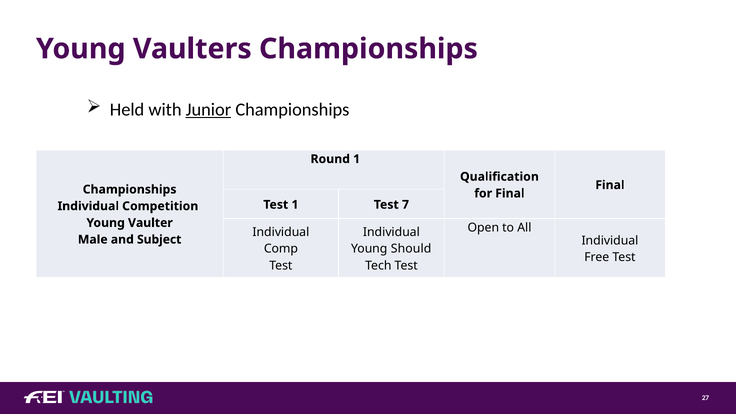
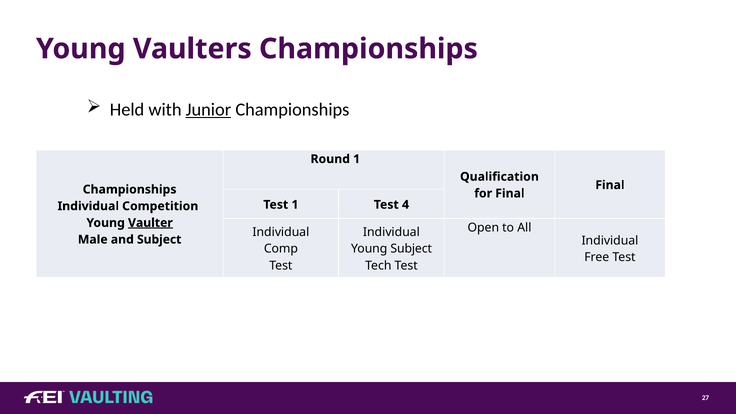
7: 7 -> 4 (406, 205)
Vaulter underline: none -> present (150, 223)
Young Should: Should -> Subject (411, 249)
